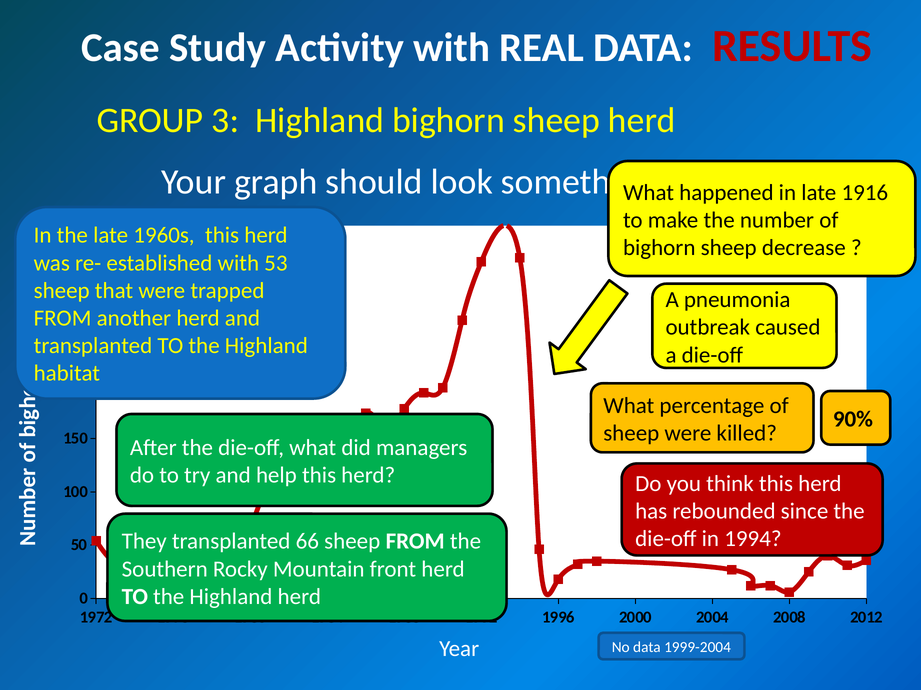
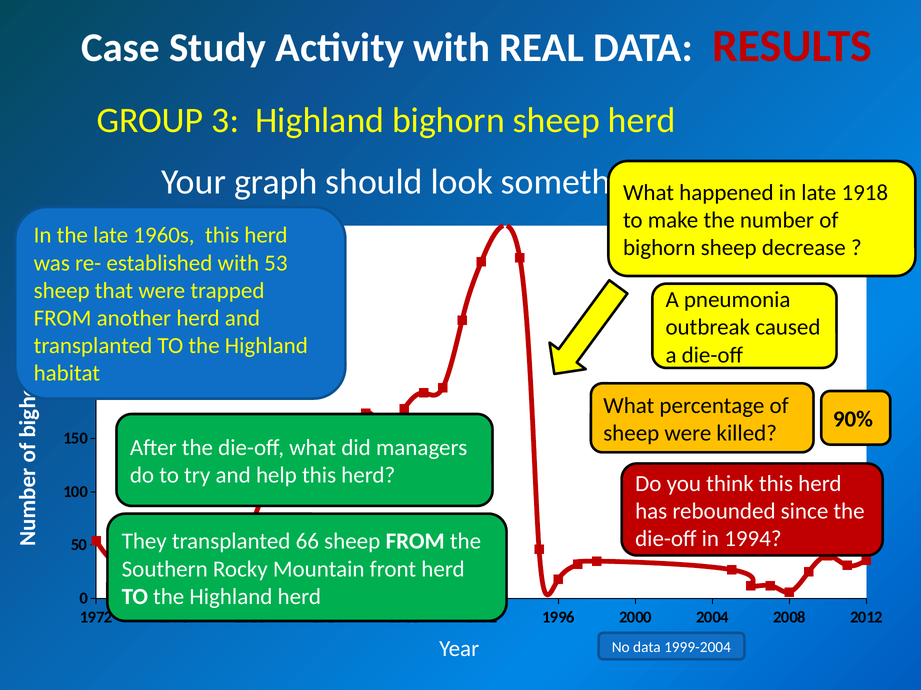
1916: 1916 -> 1918 (865, 193)
